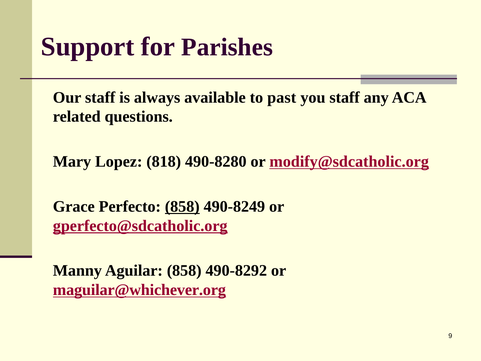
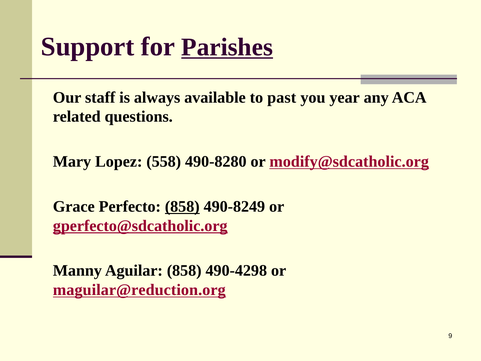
Parishes underline: none -> present (227, 47)
you staff: staff -> year (345, 97)
818: 818 -> 558 (164, 161)
490-8292: 490-8292 -> 490-4298 (236, 270)
maguilar@whichever.org: maguilar@whichever.org -> maguilar@reduction.org (139, 290)
